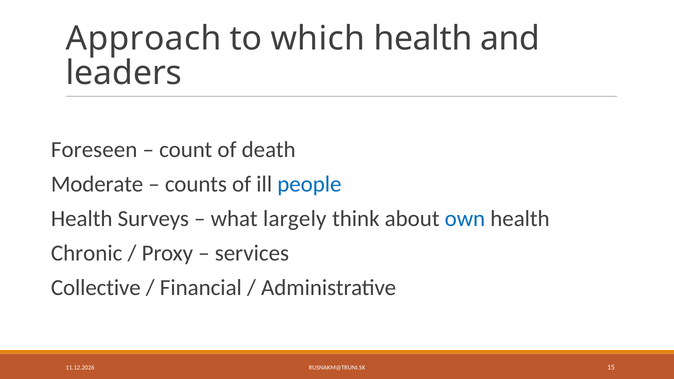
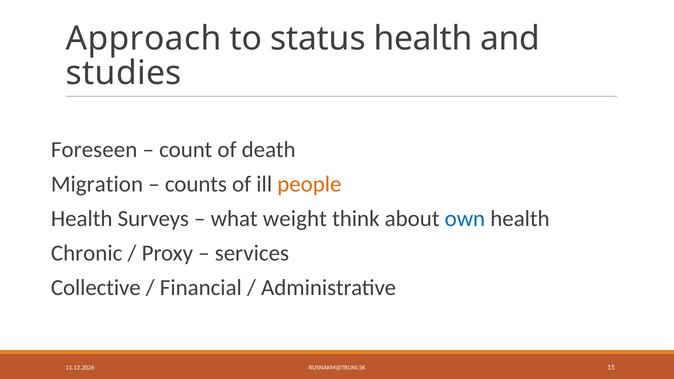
which: which -> status (318, 39)
leaders: leaders -> studies (124, 73)
Moderate: Moderate -> Migration (97, 184)
people colour: blue -> orange (309, 184)
largely: largely -> weight (295, 219)
